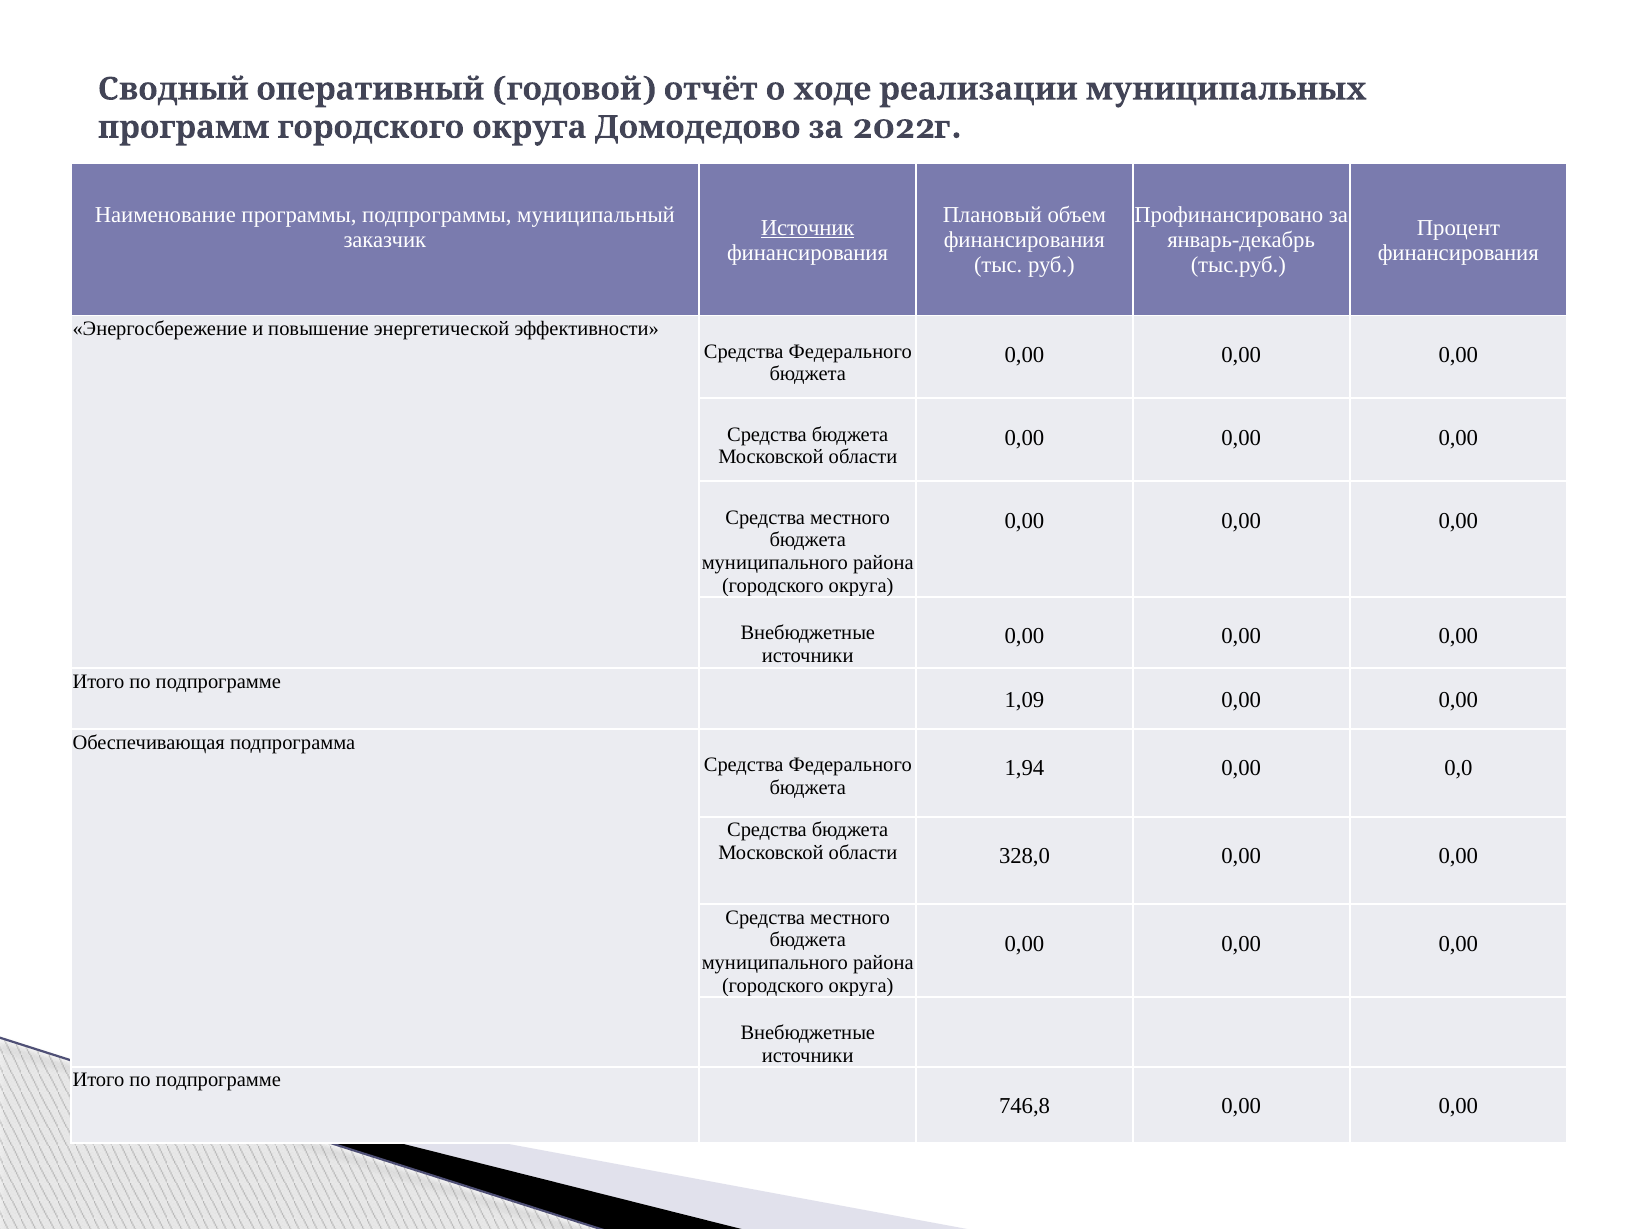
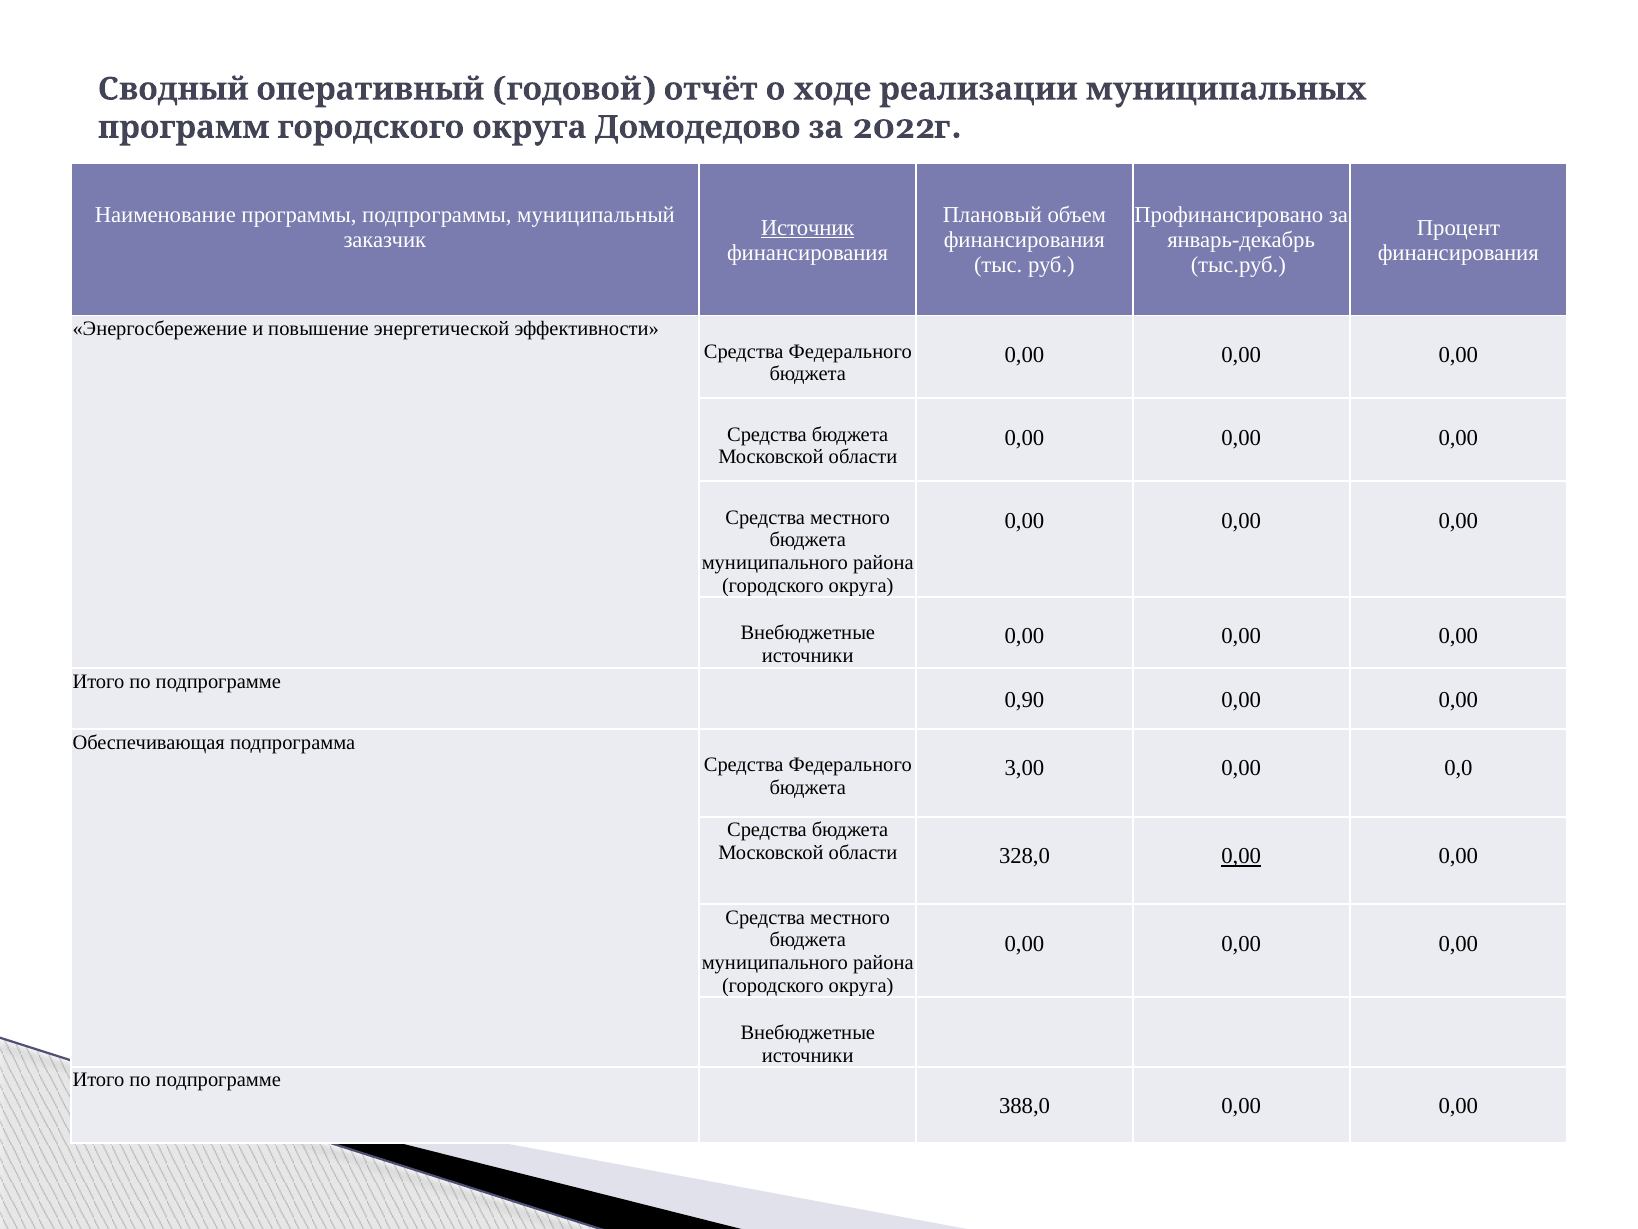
1,09: 1,09 -> 0,90 (1024, 699)
1,94: 1,94 -> 3,00 (1024, 768)
0,00 underline: none -> present (1241, 856)
746,8: 746,8 -> 388,0 (1025, 1106)
